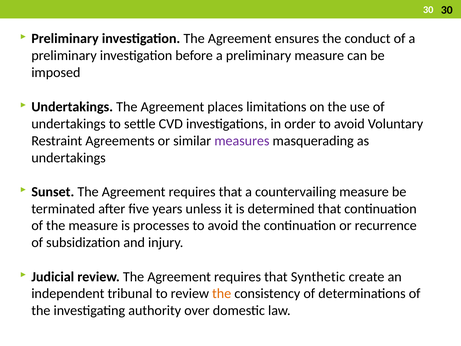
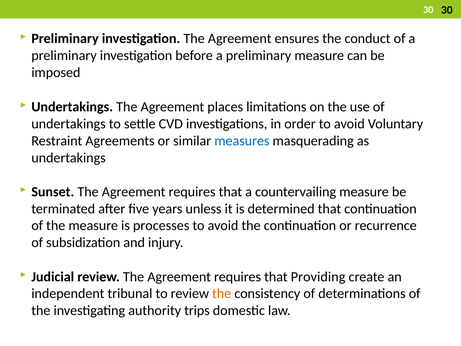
measures colour: purple -> blue (242, 141)
Synthetic: Synthetic -> Providing (318, 277)
over: over -> trips (197, 310)
